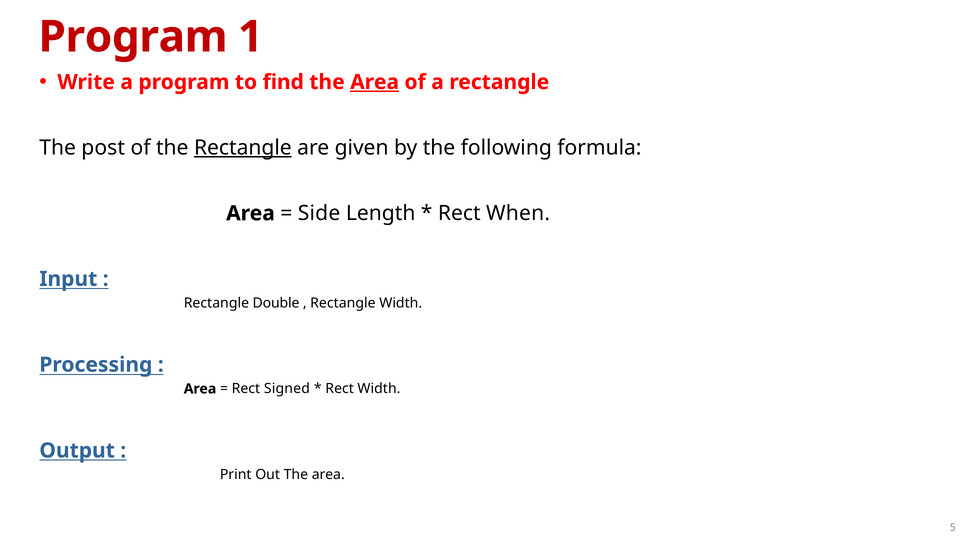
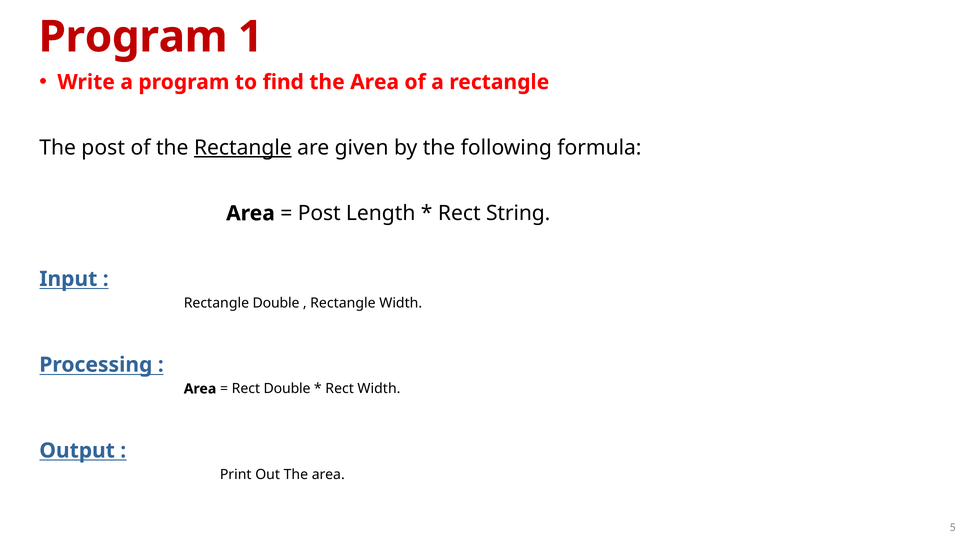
Area underline: present -> none (375, 82)
Side: Side -> Post (319, 213)
When: When -> String (518, 213)
Rect Signed: Signed -> Double (287, 389)
